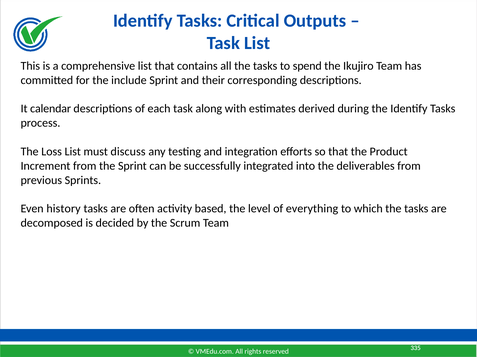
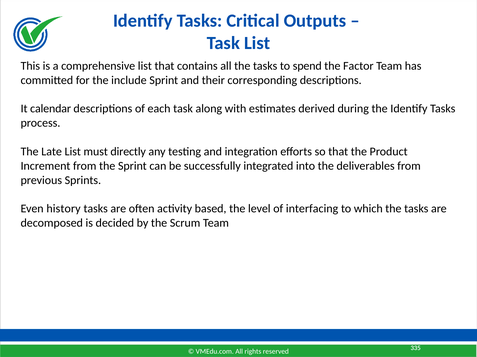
Ikujiro: Ikujiro -> Factor (358, 66)
Loss: Loss -> Late (52, 152)
discuss: discuss -> directly (128, 152)
everything: everything -> interfacing (312, 209)
